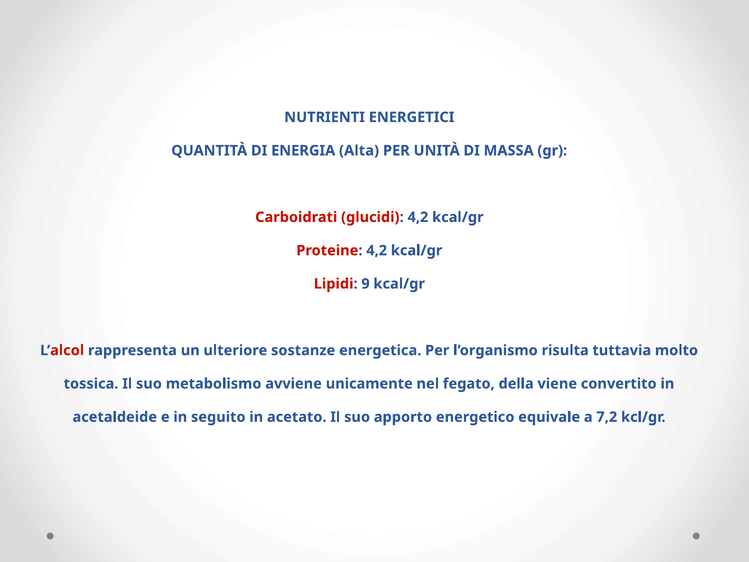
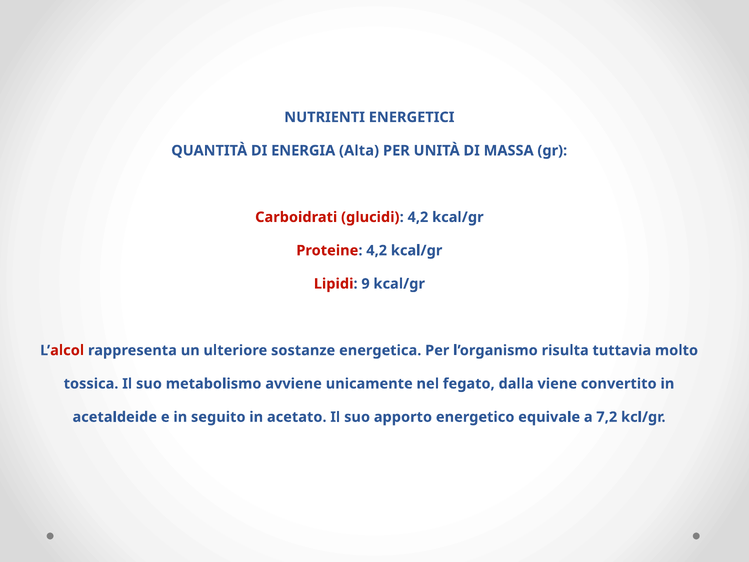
della: della -> dalla (516, 384)
